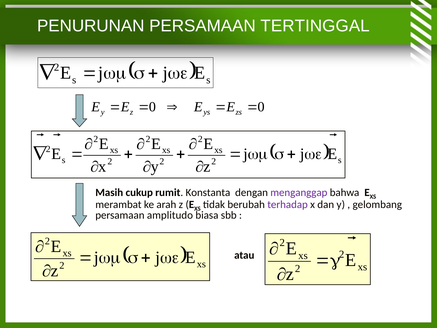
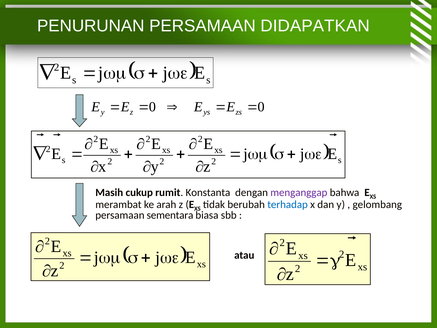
TERTINGGAL: TERTINGGAL -> DIDAPATKAN (315, 26)
terhadap colour: purple -> blue (288, 204)
amplitudo: amplitudo -> sementara (170, 215)
